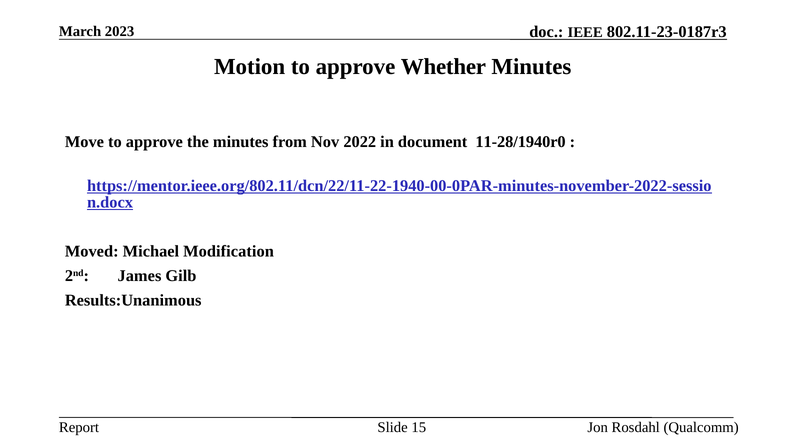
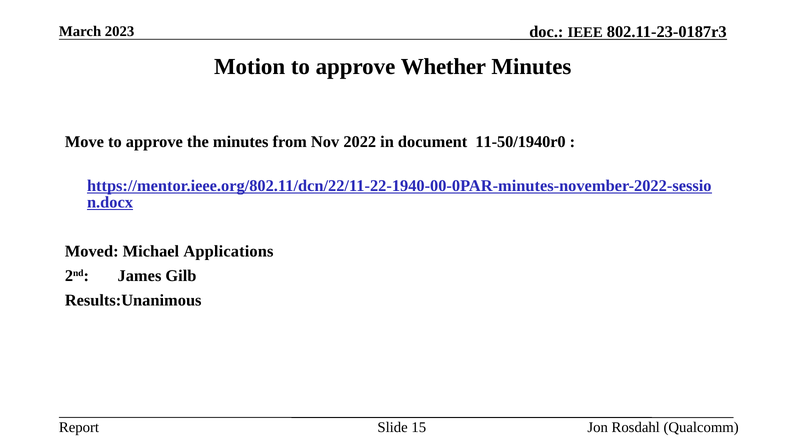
11-28/1940r0: 11-28/1940r0 -> 11-50/1940r0 (521, 142)
Modification: Modification -> Applications (228, 251)
